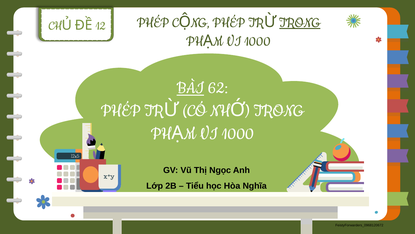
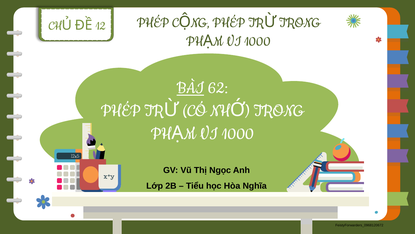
TRONG underline: present -> none (300, 22)
